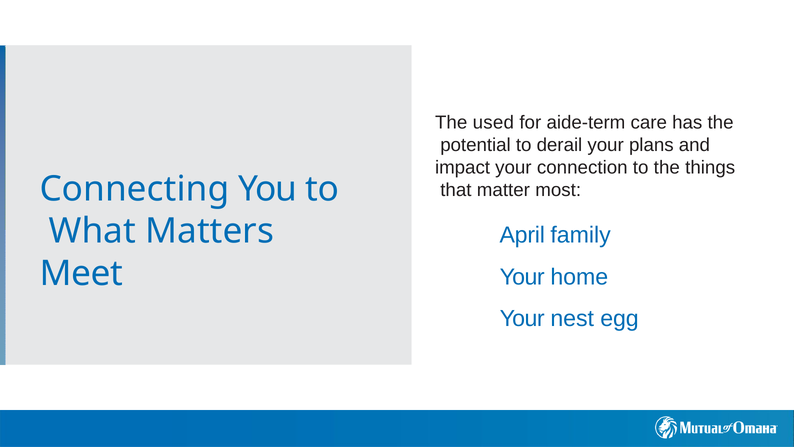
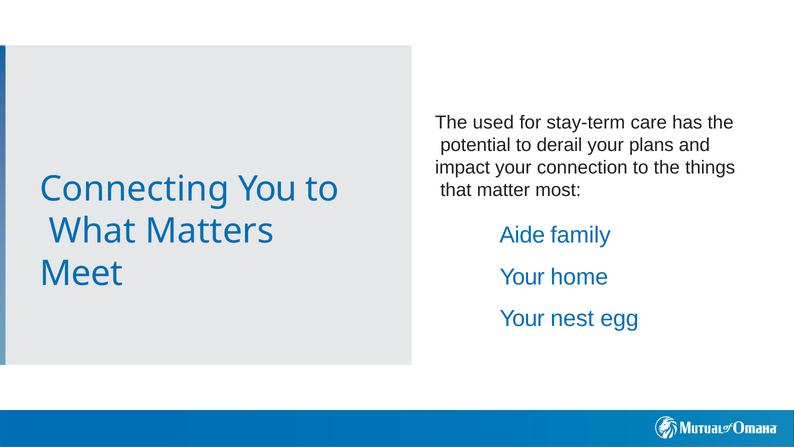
aide-term: aide-term -> stay-term (586, 123)
April: April -> Aide (522, 235)
